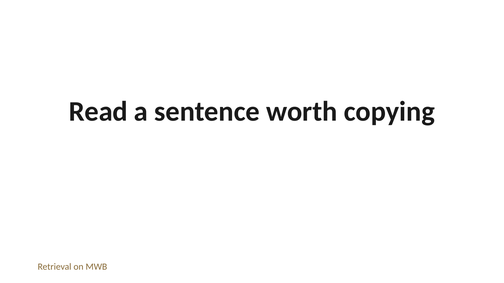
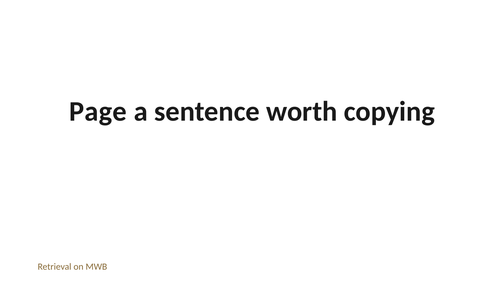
Read: Read -> Page (98, 112)
